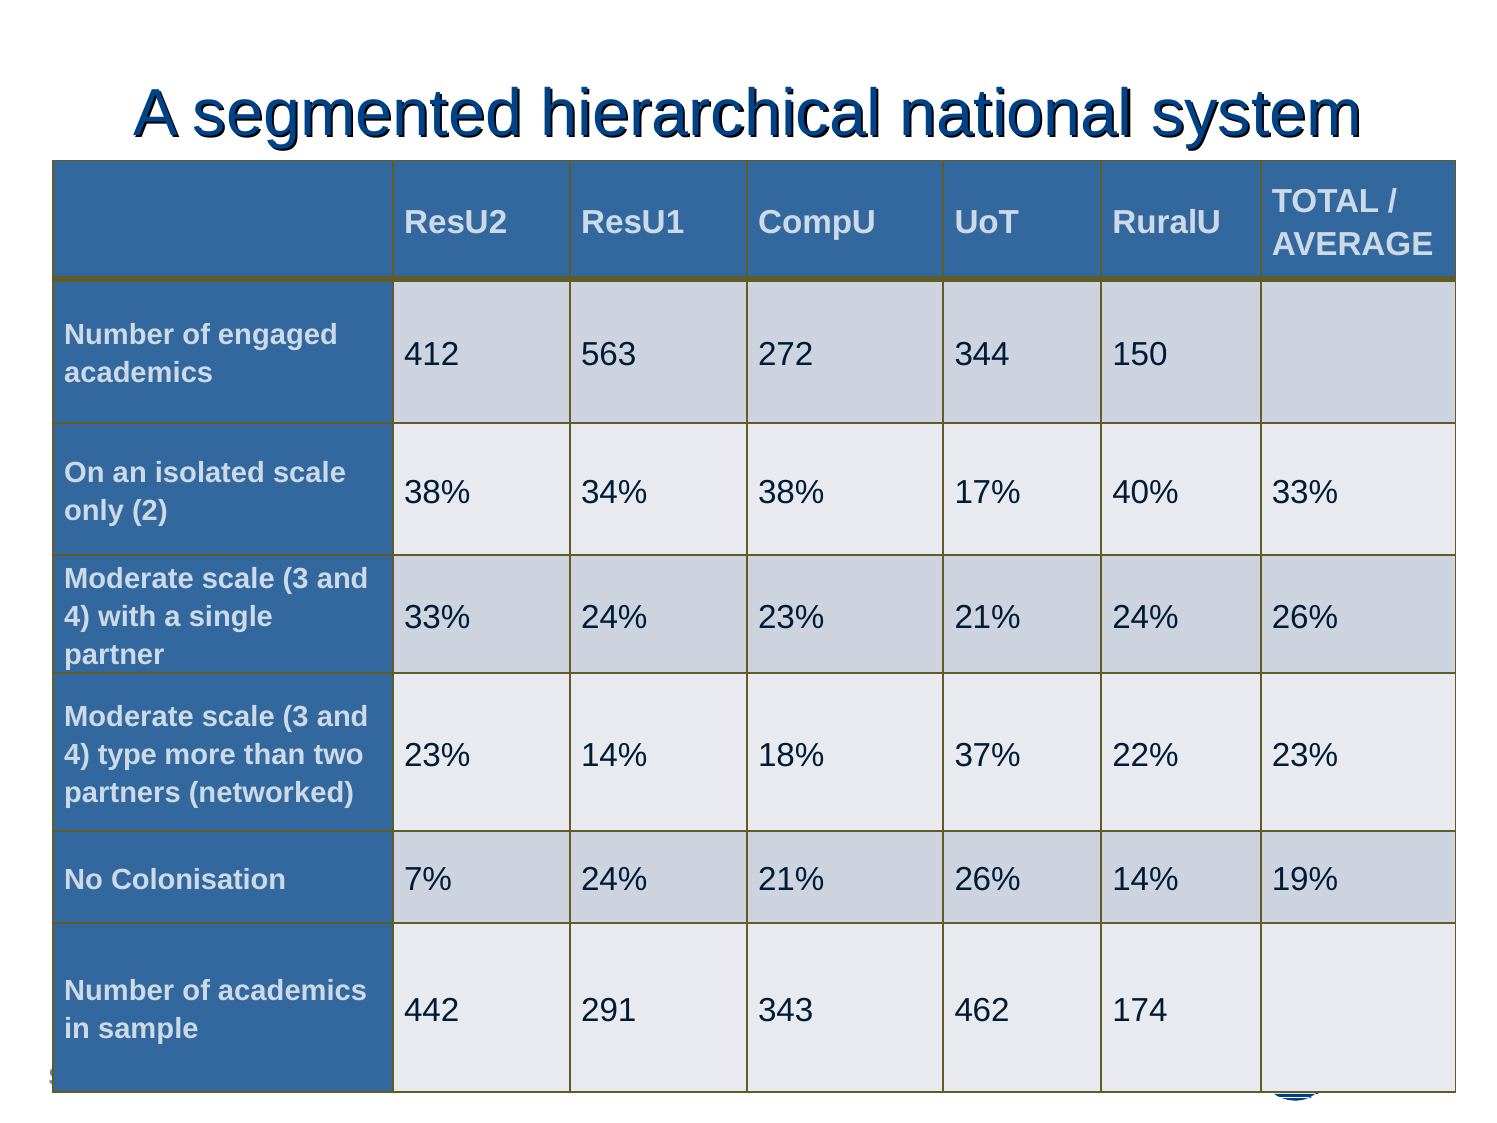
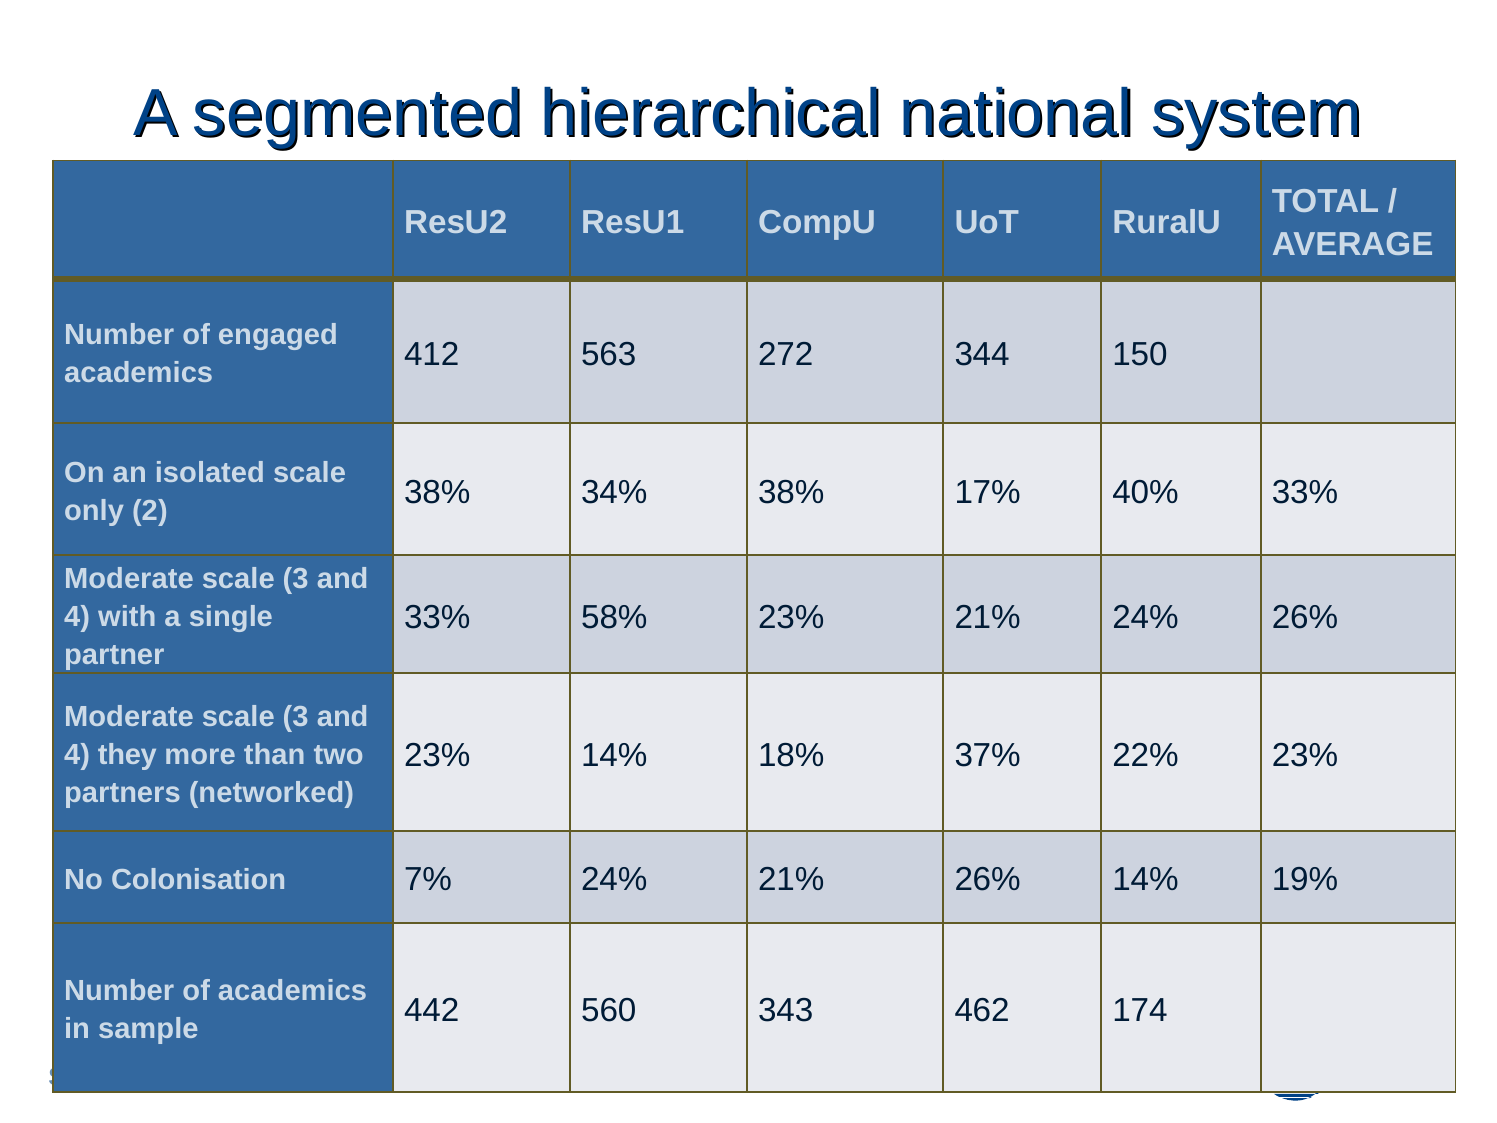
33% 24%: 24% -> 58% (614, 617)
type: type -> they (127, 755)
291: 291 -> 560 (609, 1010)
